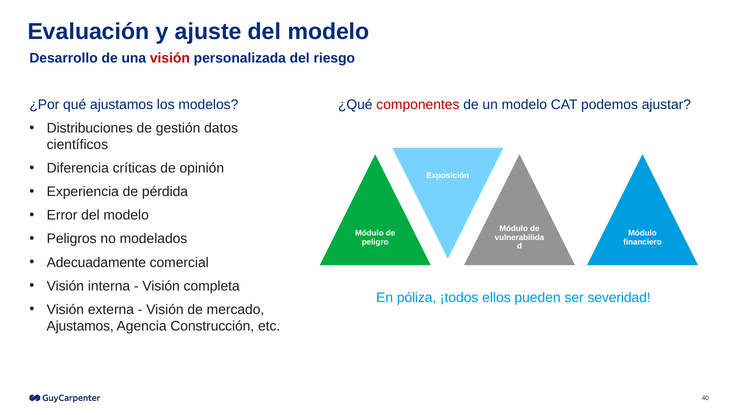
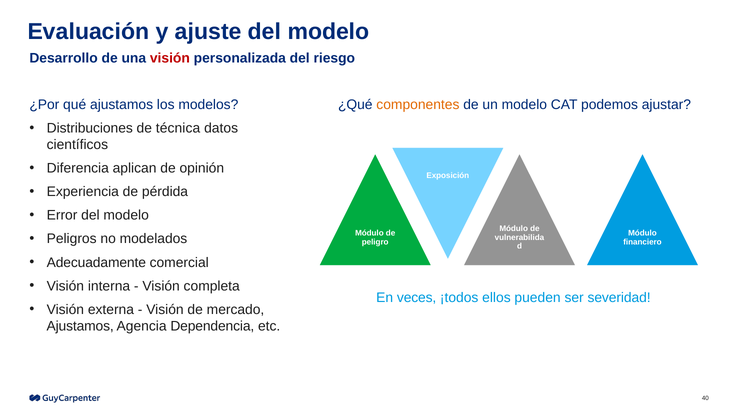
componentes colour: red -> orange (418, 105)
gestión: gestión -> técnica (178, 128)
críticas: críticas -> aplican (135, 168)
póliza: póliza -> veces (417, 298)
Construcción: Construcción -> Dependencia (212, 326)
